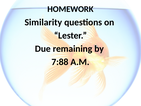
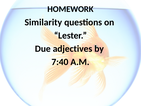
remaining: remaining -> adjectives (73, 49)
7:88: 7:88 -> 7:40 (60, 62)
